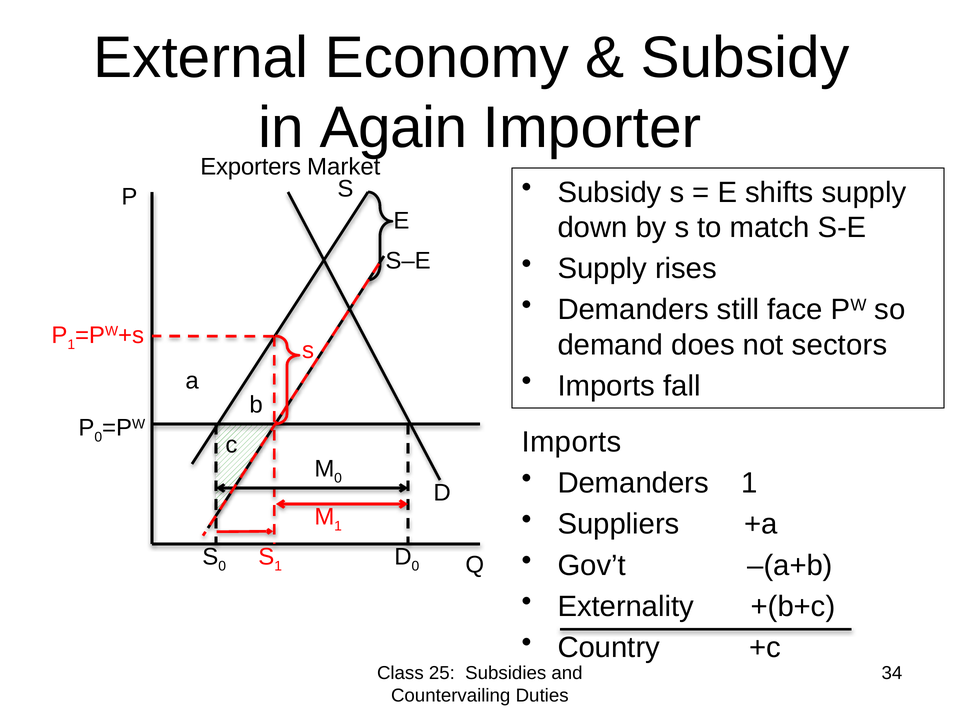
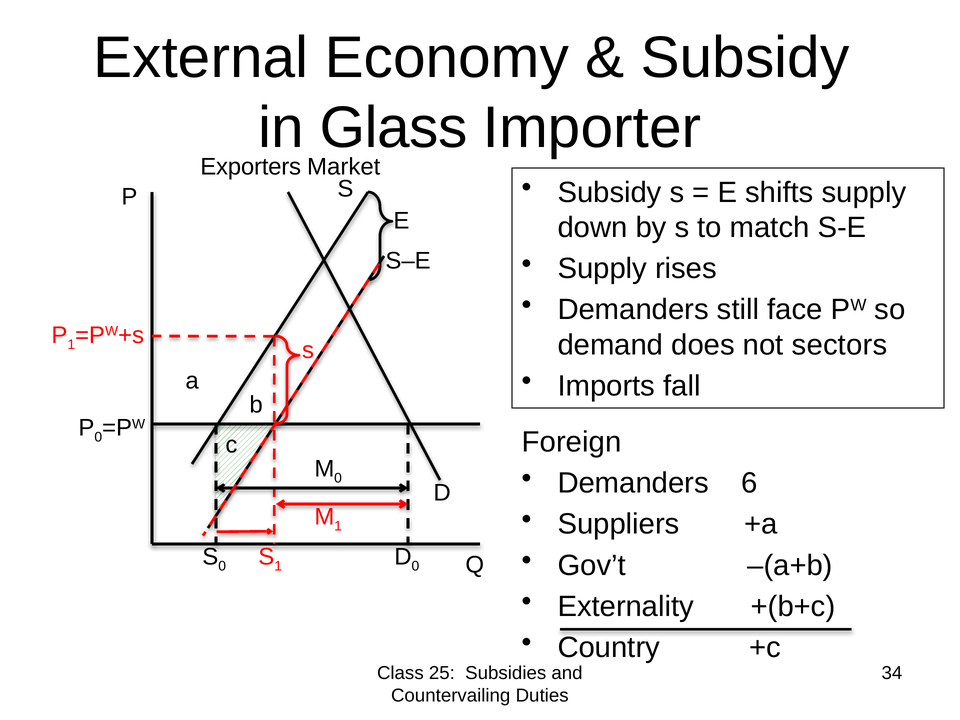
Again: Again -> Glass (394, 128)
Imports: Imports -> Foreign (572, 442)
Demanders 1: 1 -> 6 (749, 483)
